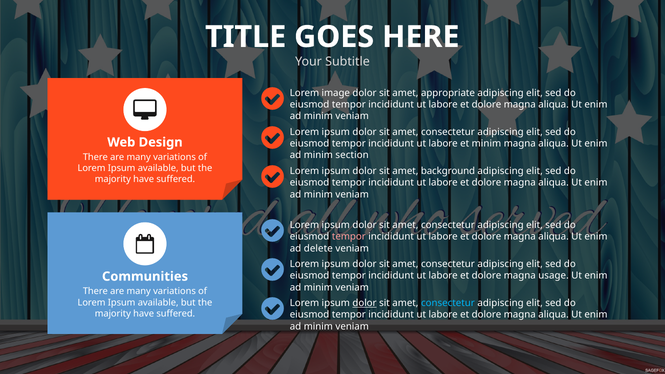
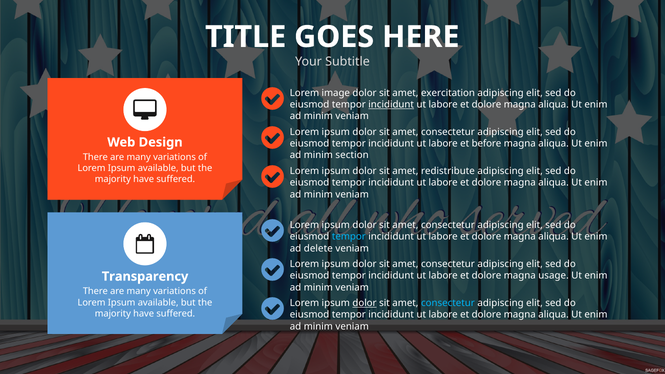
appropriate: appropriate -> exercitation (448, 93)
incididunt underline: none -> present (391, 105)
et minim: minim -> before (487, 144)
background: background -> redistribute (448, 171)
tempor colour: pink -> light blue (349, 237)
Communities: Communities -> Transparency (145, 277)
